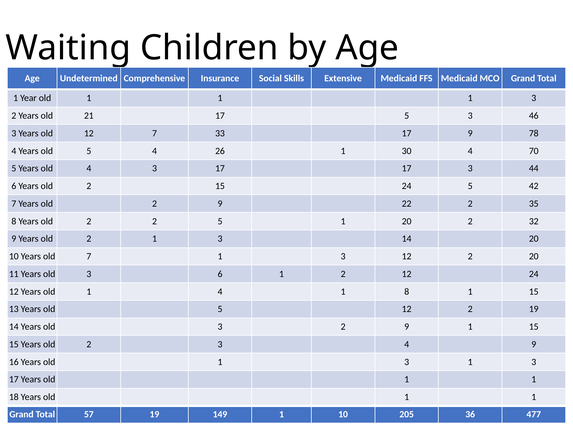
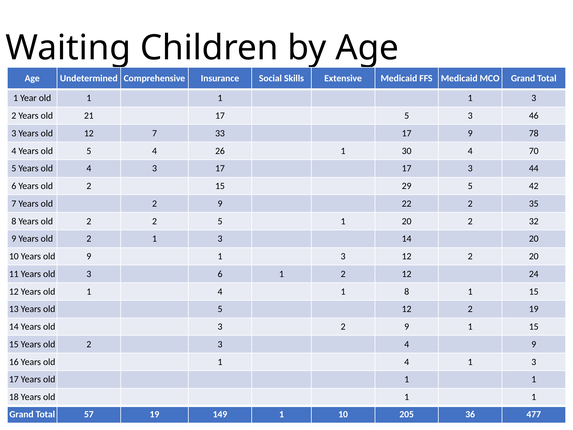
15 24: 24 -> 29 (407, 186)
old 7: 7 -> 9 (89, 256)
3: 3 -> 4 (407, 362)
